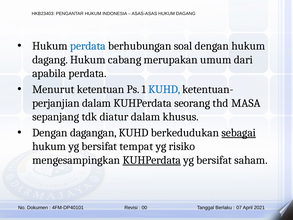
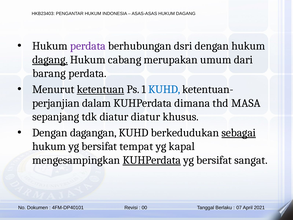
perdata colour: blue -> purple (88, 46)
soal: soal -> dsri (183, 46)
dagang underline: none -> present (50, 60)
apabila: apabila -> barang (49, 73)
ketentuan underline: none -> present (101, 89)
seorang: seorang -> dimana (192, 103)
diatur dalam: dalam -> diatur (146, 117)
risiko: risiko -> kapal (182, 146)
saham: saham -> sangat (251, 160)
